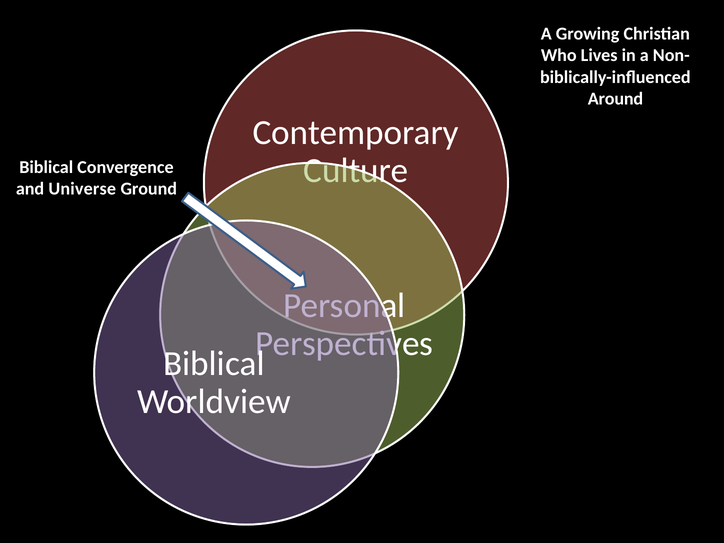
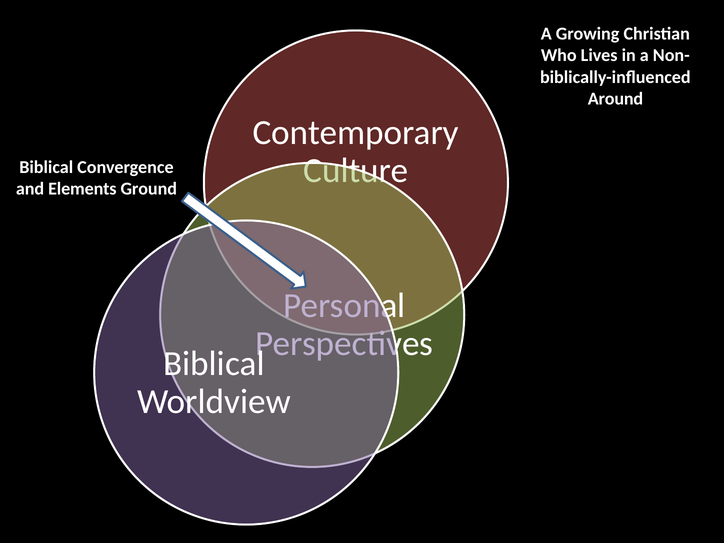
Universe: Universe -> Elements (82, 189)
